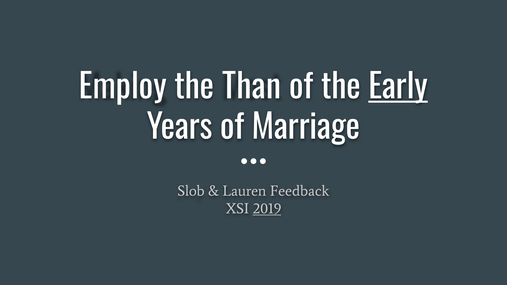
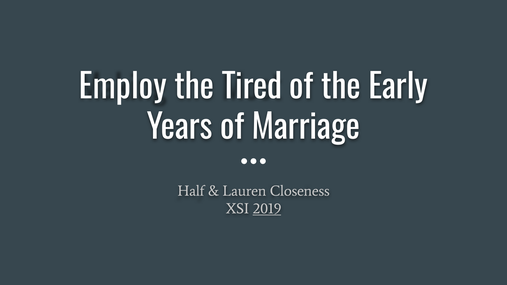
Than: Than -> Tired (252, 87)
Early underline: present -> none (398, 87)
Slob: Slob -> Half (191, 191)
Feedback: Feedback -> Closeness (300, 191)
